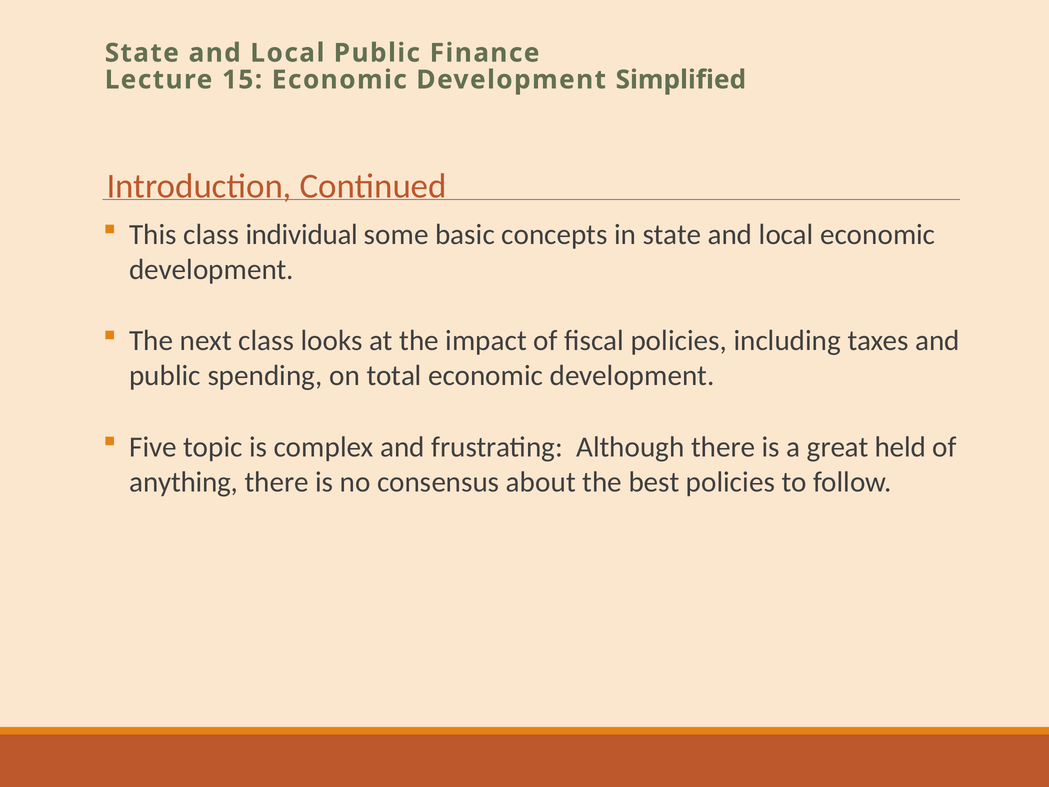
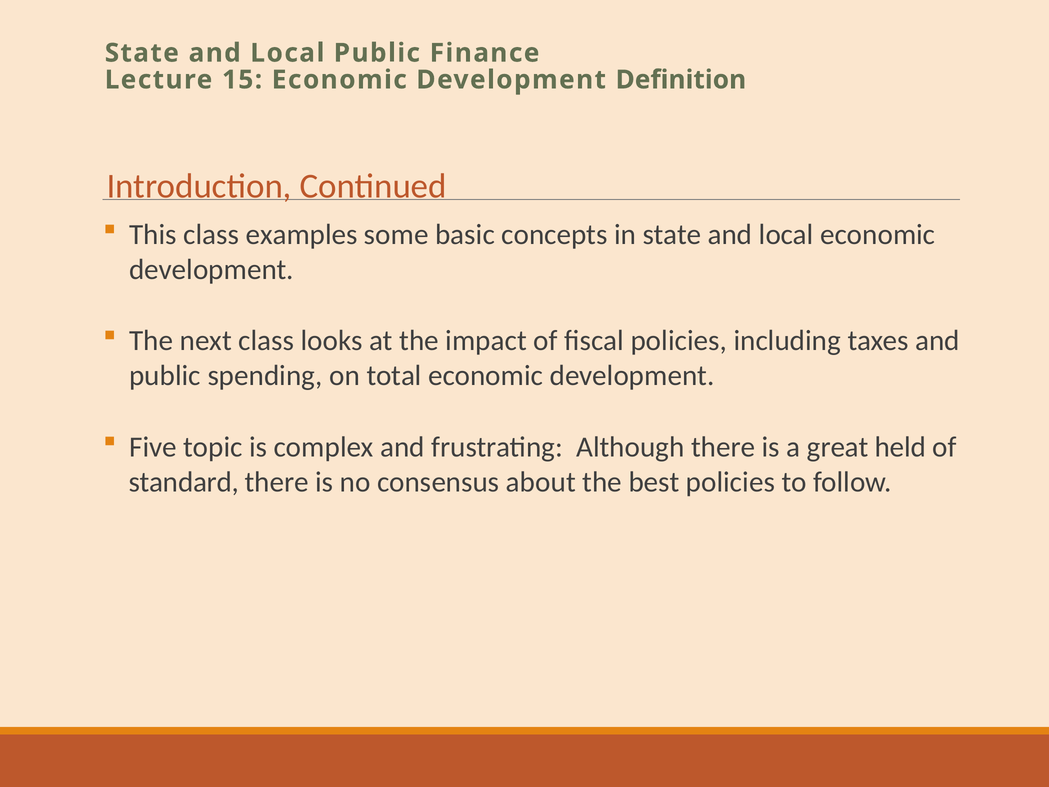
Simplified: Simplified -> Definition (681, 80)
individual: individual -> examples (302, 235)
anything: anything -> standard (184, 482)
